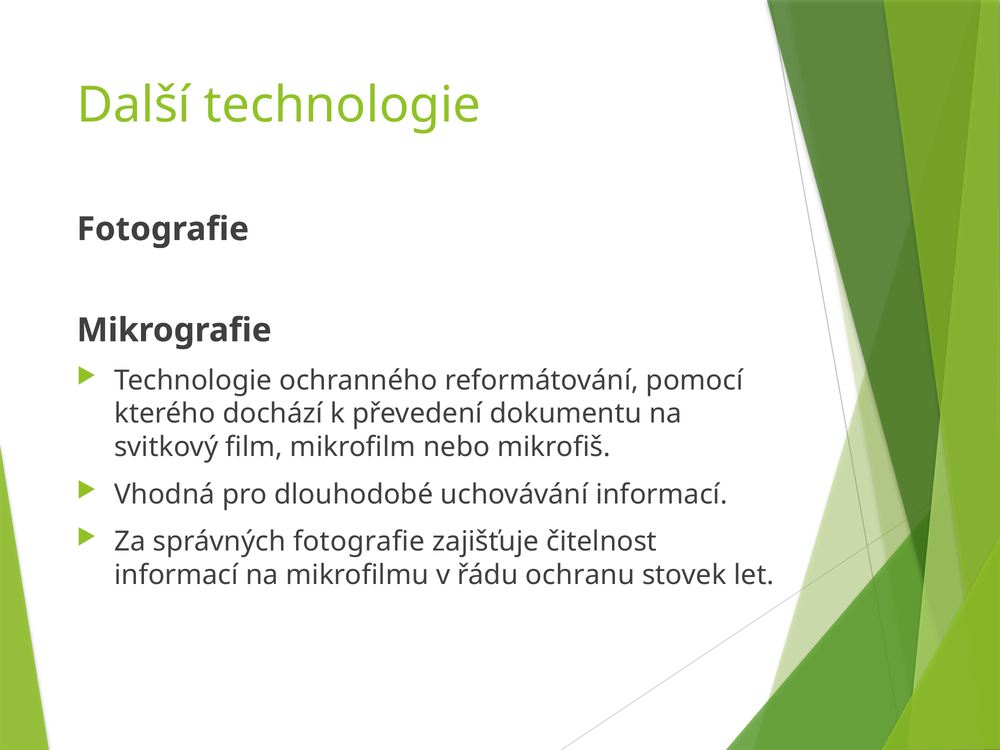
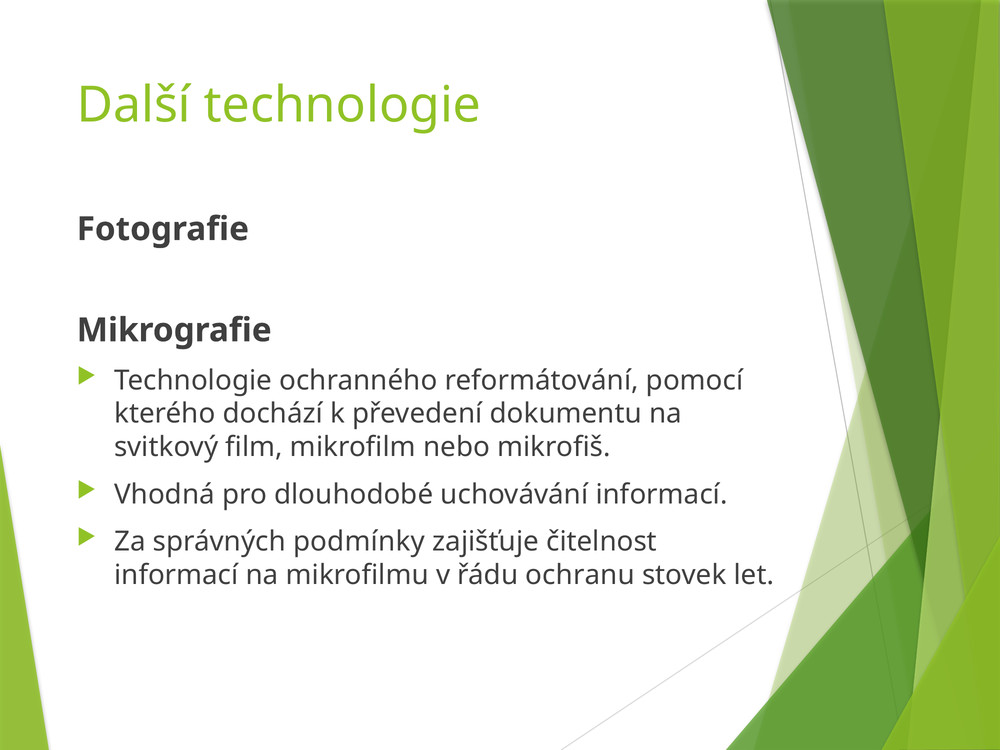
správných fotografie: fotografie -> podmínky (359, 542)
